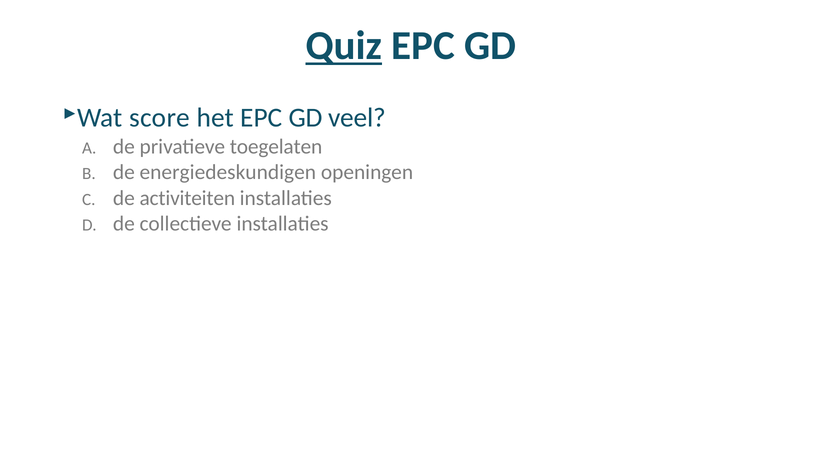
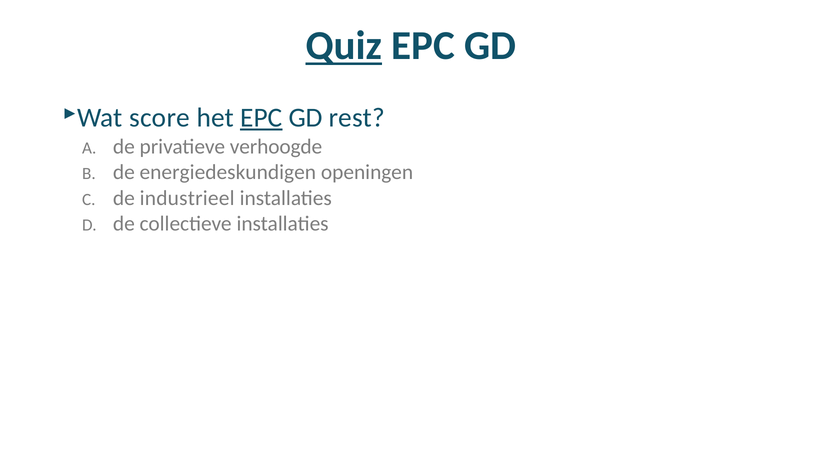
EPC underline: none -> present (261, 118)
veel: veel -> rest (357, 118)
toegelaten: toegelaten -> verhoogde (276, 147)
activiteiten: activiteiten -> industrieel (187, 198)
